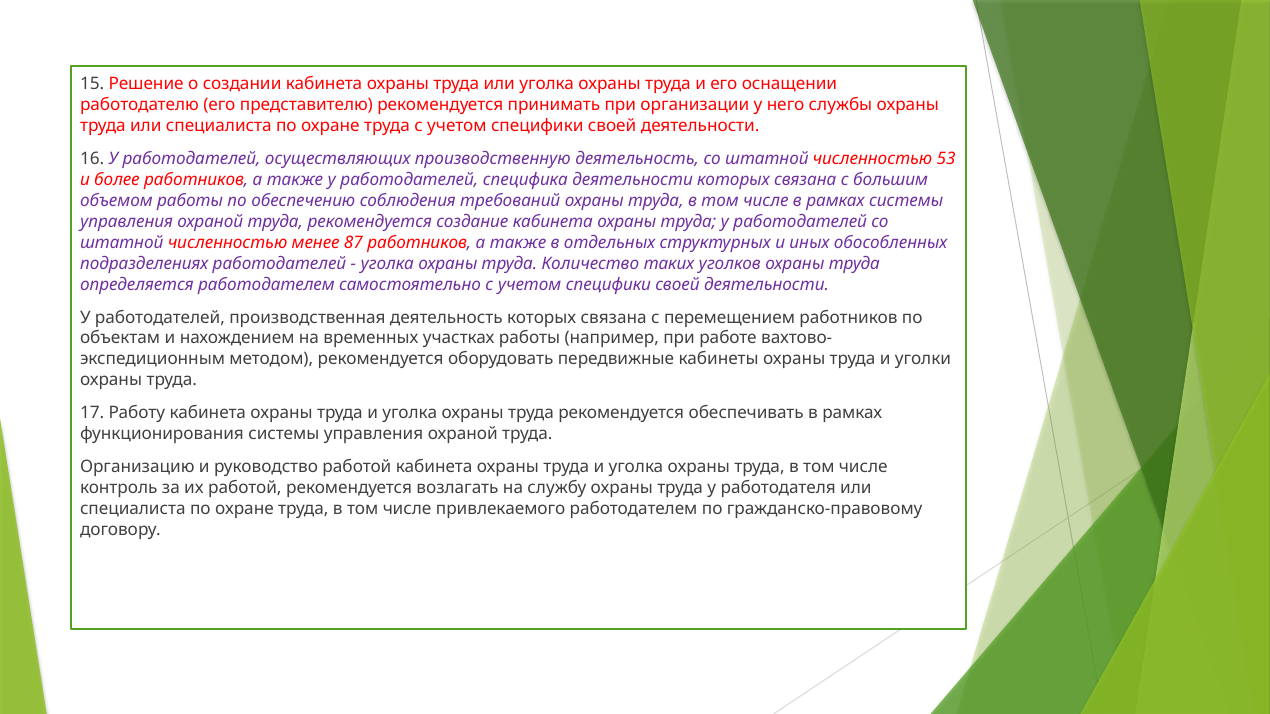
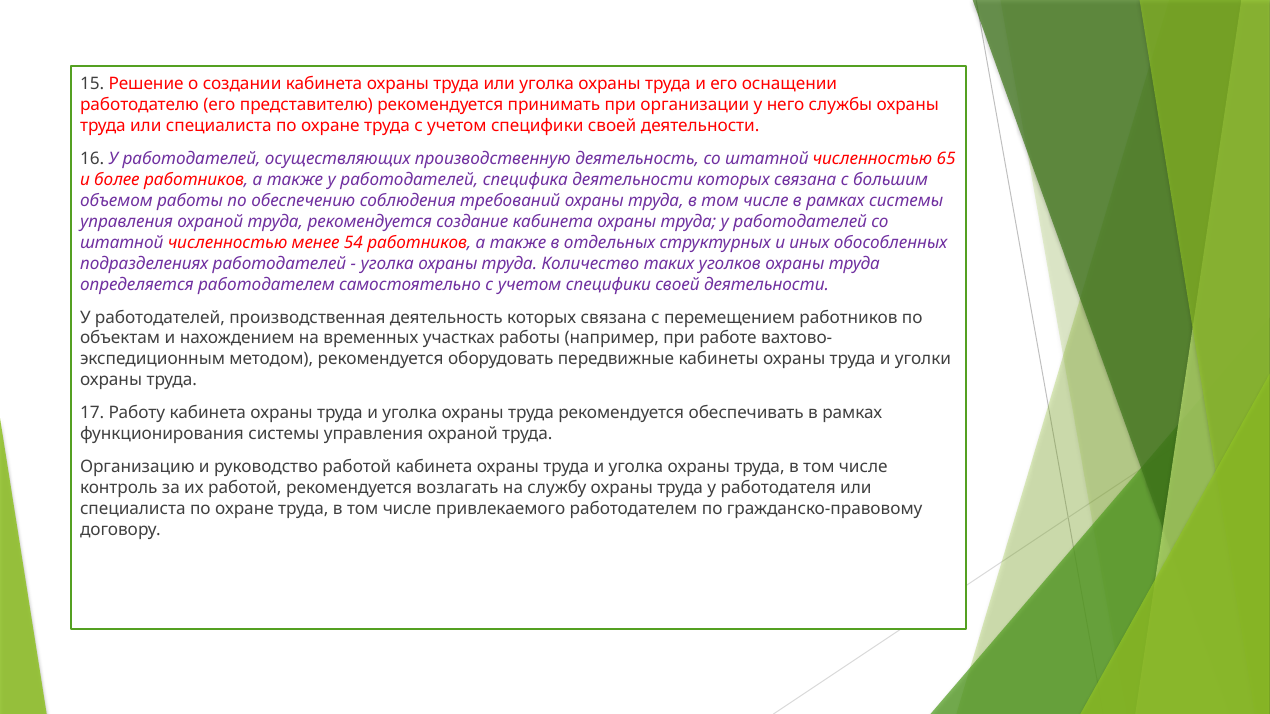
53: 53 -> 65 (946, 159)
87: 87 -> 54 (353, 243)
